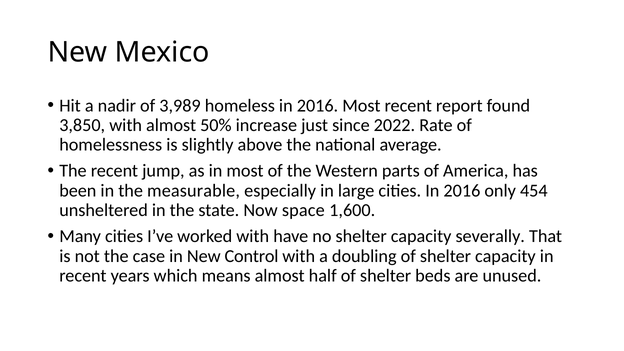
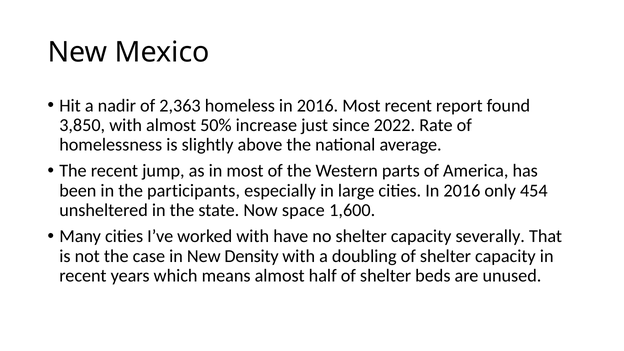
3,989: 3,989 -> 2,363 (180, 106)
measurable: measurable -> participants (194, 191)
Control: Control -> Density (252, 256)
